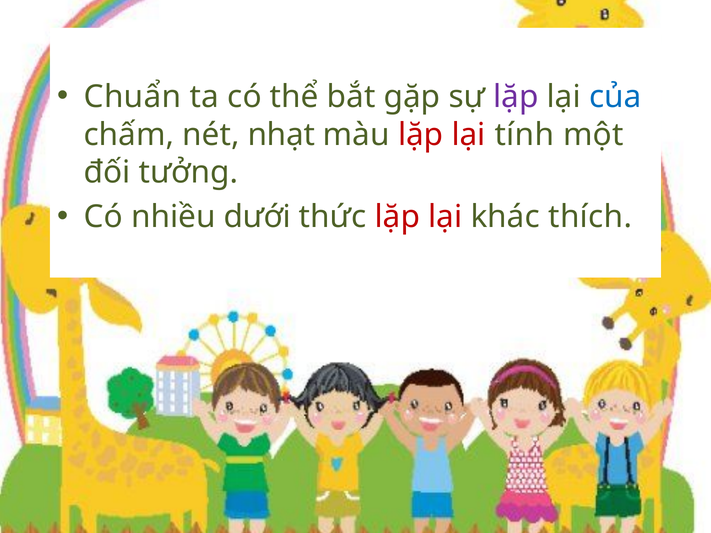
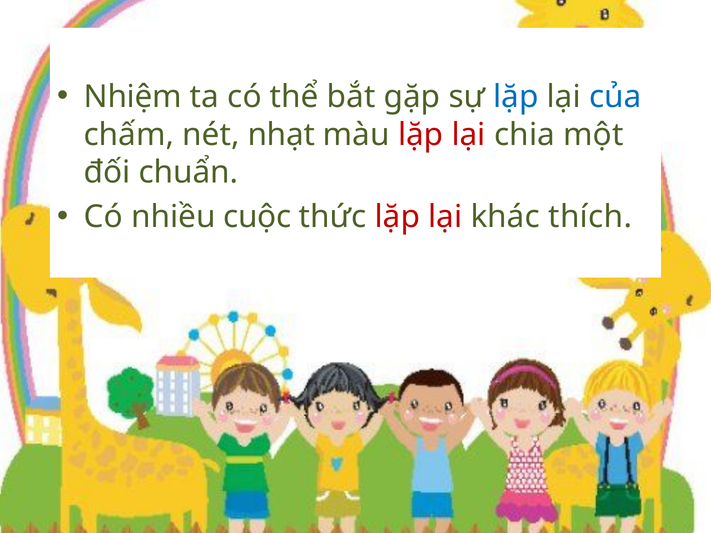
Chuẩn: Chuẩn -> Nhiệm (133, 97)
lặp colour: purple -> blue (516, 97)
tính: tính -> chia (525, 135)
tưởng: tưởng -> chuẩn (189, 173)
dưới: dưới -> cuộc (257, 217)
